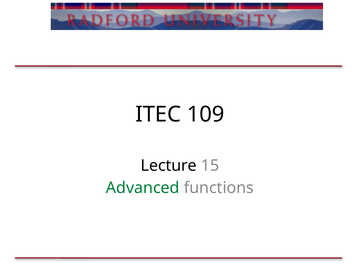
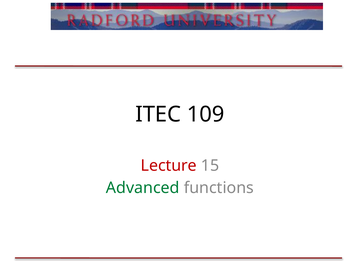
Lecture colour: black -> red (169, 166)
